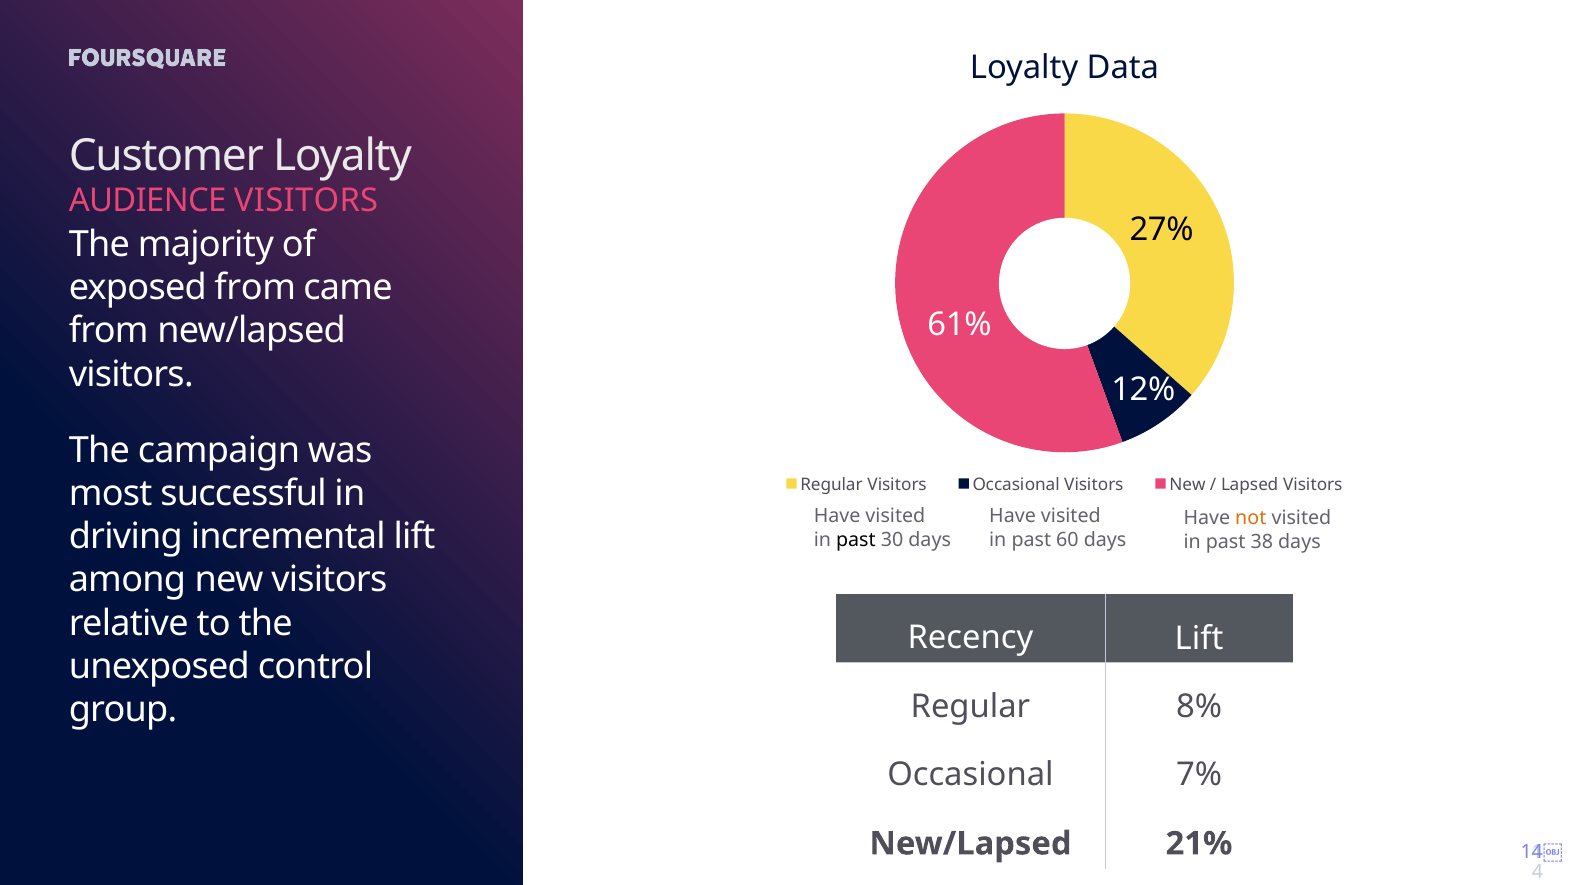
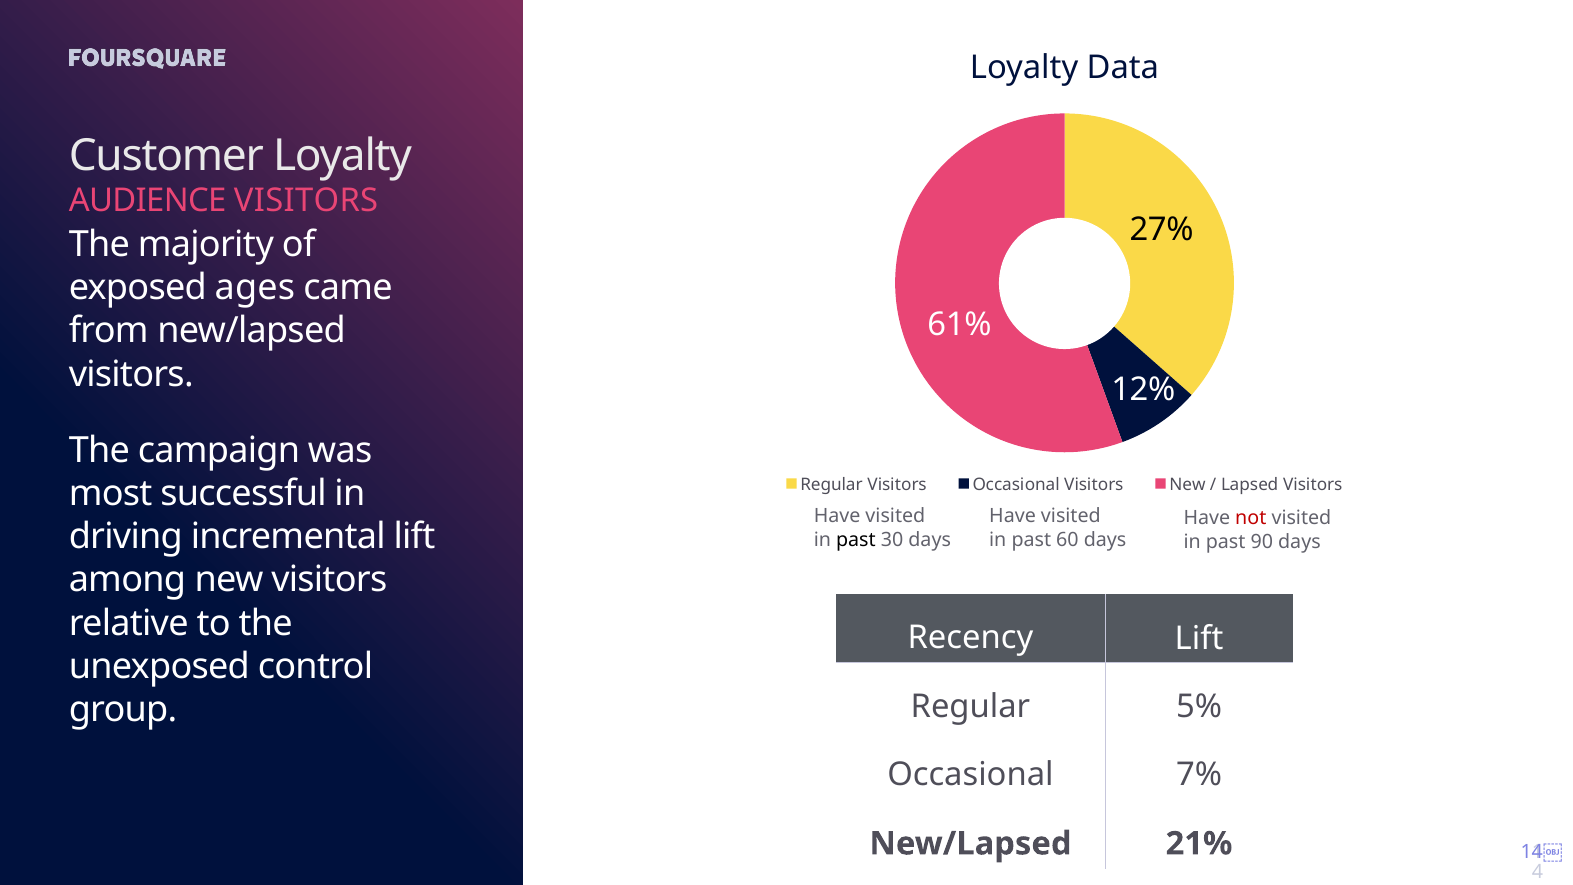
exposed from: from -> ages (255, 288)
not colour: orange -> red (1251, 518)
38: 38 -> 90 (1262, 542)
8%: 8% -> 5% (1199, 707)
